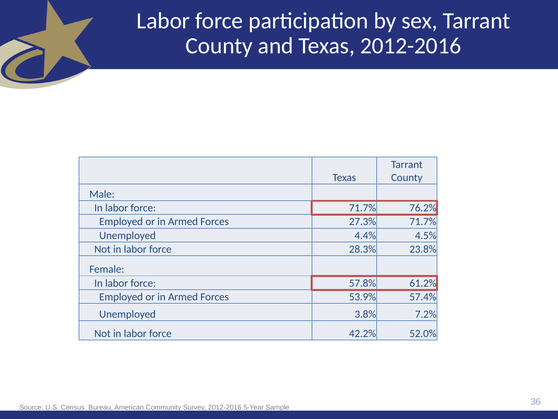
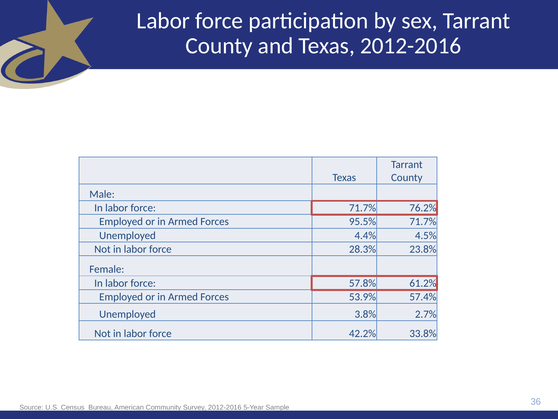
27.3%: 27.3% -> 95.5% (363, 221)
7.2%: 7.2% -> 2.7% (426, 314)
52.0%: 52.0% -> 33.8% (423, 333)
